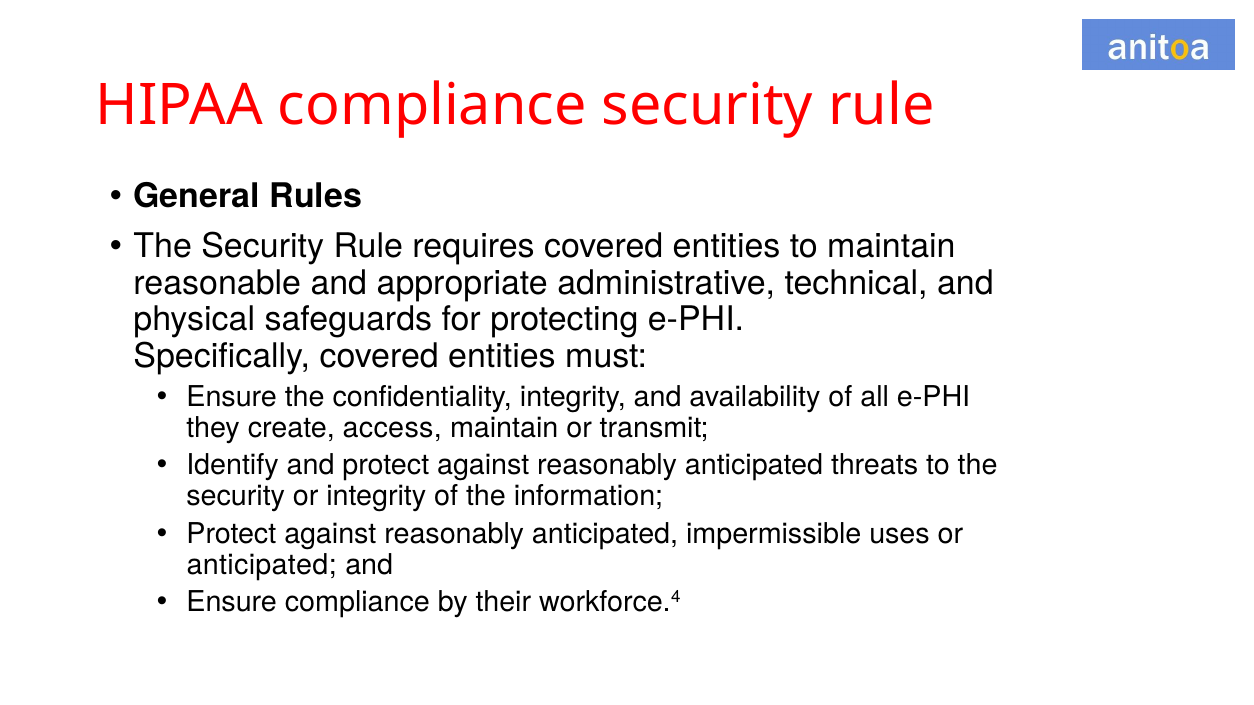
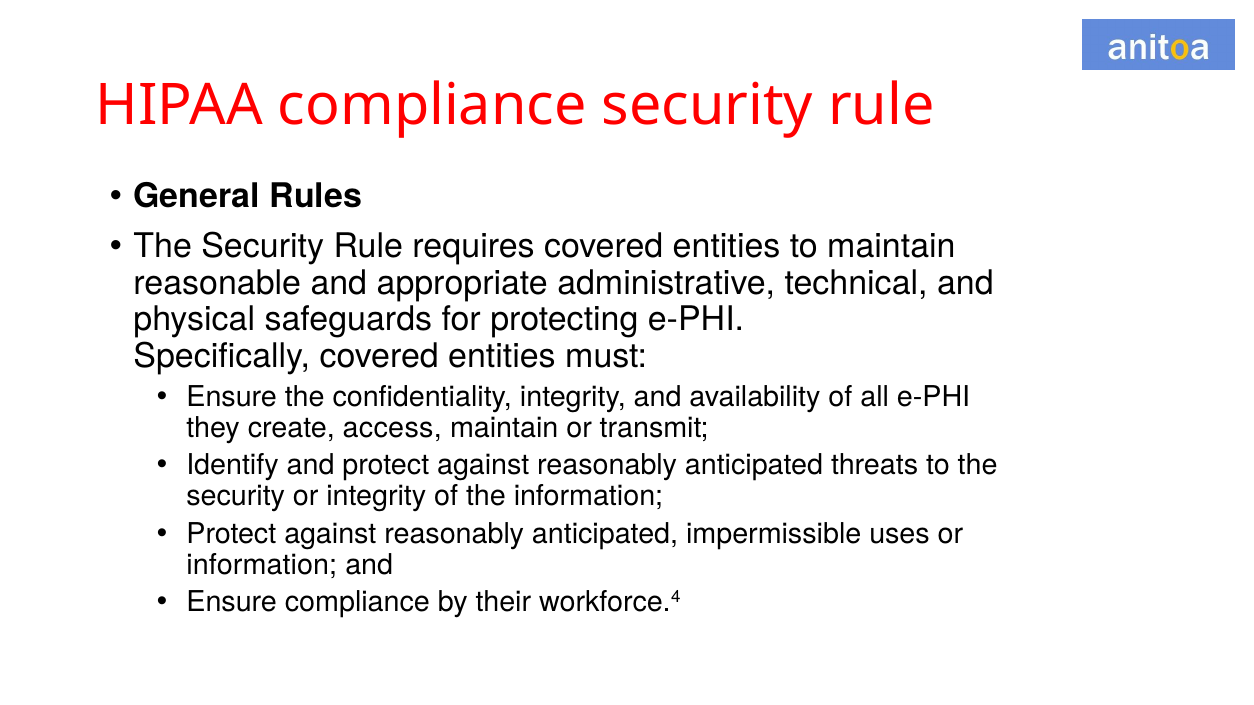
anticipated: anticipated -> information (262, 565)
